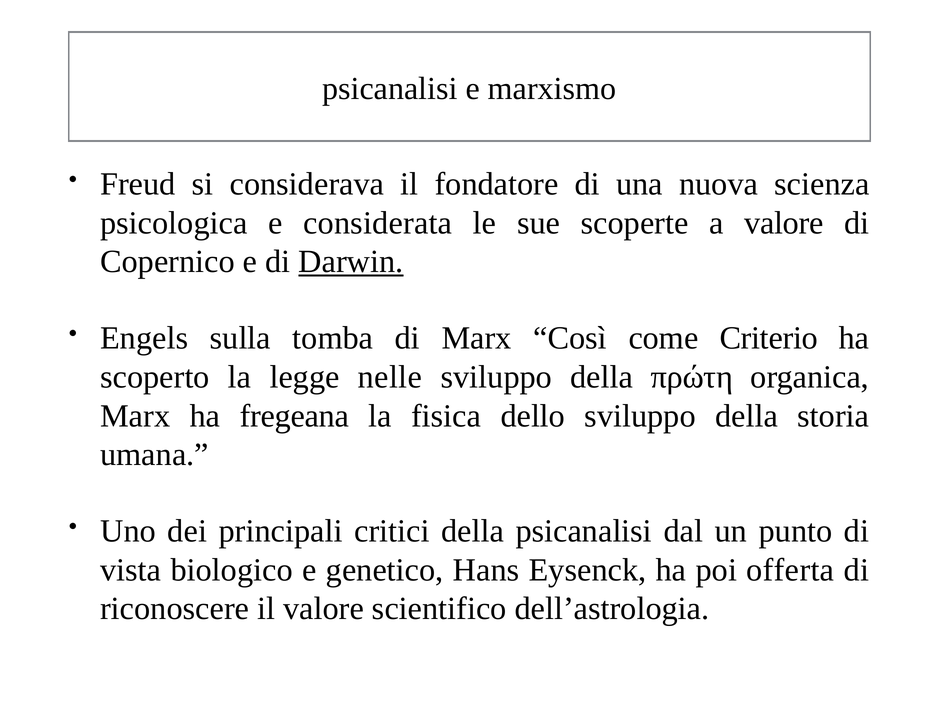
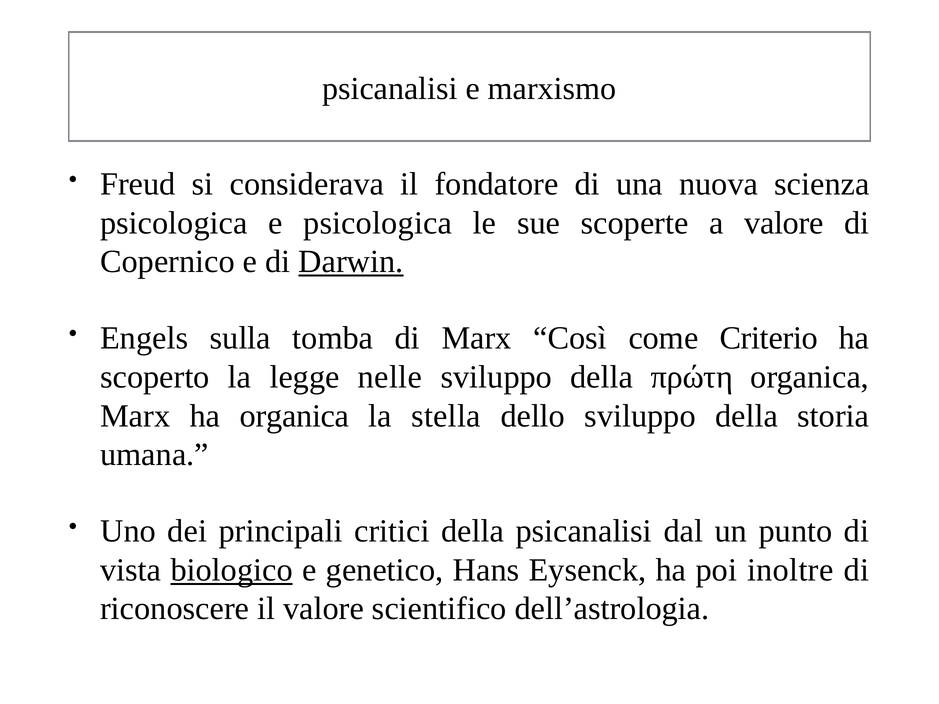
e considerata: considerata -> psicologica (378, 223)
ha fregeana: fregeana -> organica (294, 416)
fisica: fisica -> stella (446, 416)
biologico underline: none -> present (232, 570)
offerta: offerta -> inoltre (790, 570)
